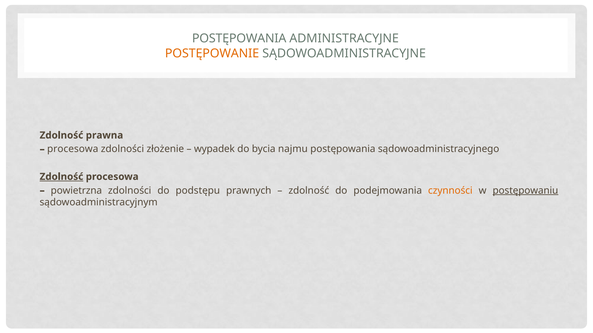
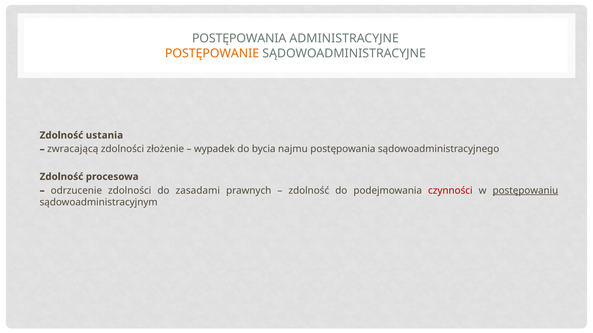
prawna: prawna -> ustania (104, 136)
procesowa: procesowa -> zwracającą (73, 149)
Zdolność underline: present -> none (61, 177)
powietrzna: powietrzna -> odrzucenie (76, 191)
podstępu: podstępu -> zasadami (198, 191)
czynności colour: orange -> red (450, 191)
